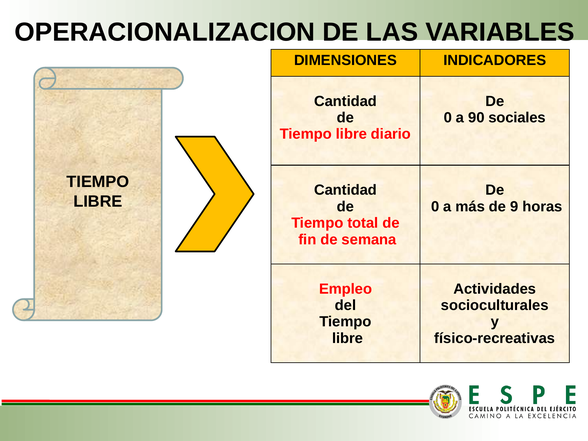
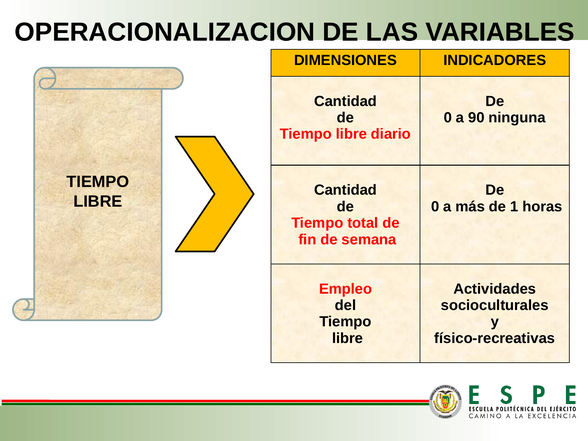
sociales: sociales -> ninguna (517, 118)
9: 9 -> 1 (514, 207)
